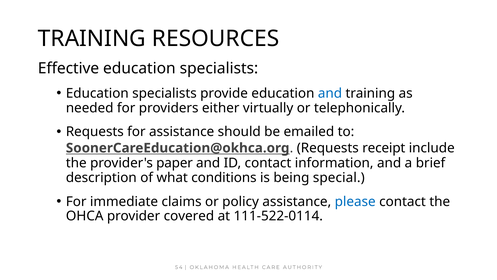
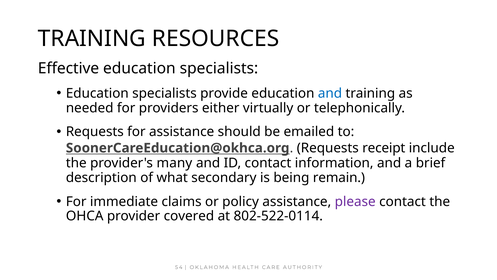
paper: paper -> many (174, 163)
conditions: conditions -> secondary (224, 177)
special: special -> remain (339, 177)
please colour: blue -> purple (355, 201)
111-522-0114: 111-522-0114 -> 802-522-0114 (278, 216)
